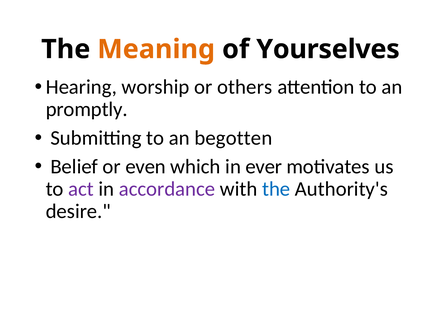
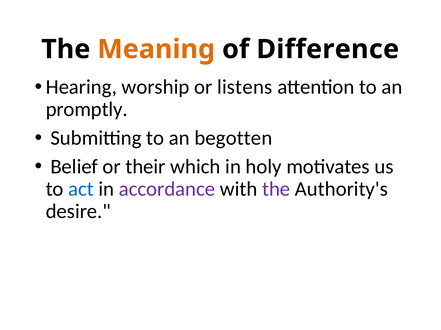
Yourselves: Yourselves -> Difference (328, 49)
others: others -> listens (245, 87)
even: even -> their (146, 167)
ever: ever -> holy (264, 167)
act colour: purple -> blue (81, 189)
the colour: blue -> purple (276, 189)
